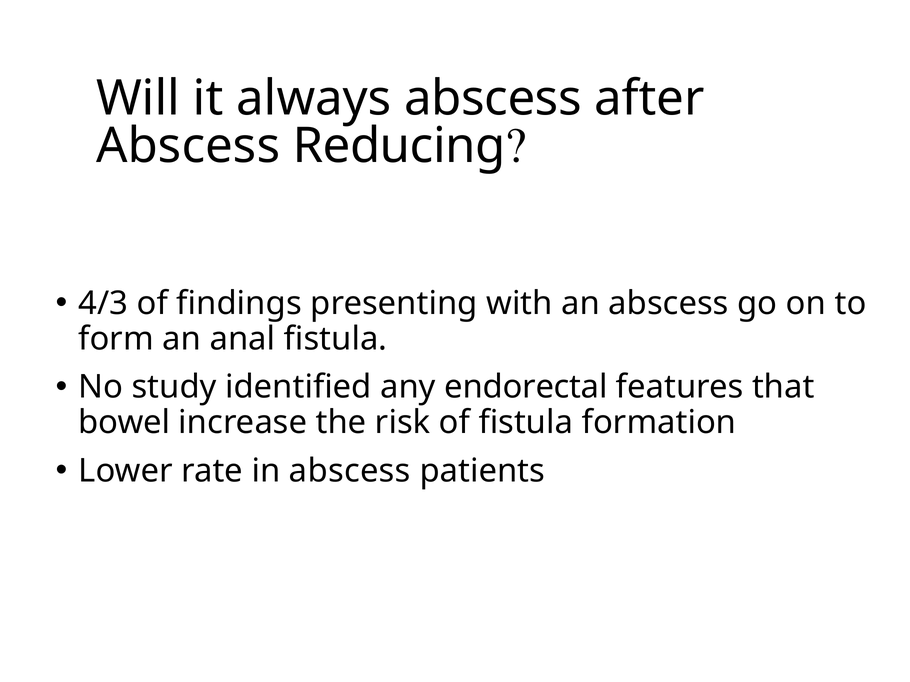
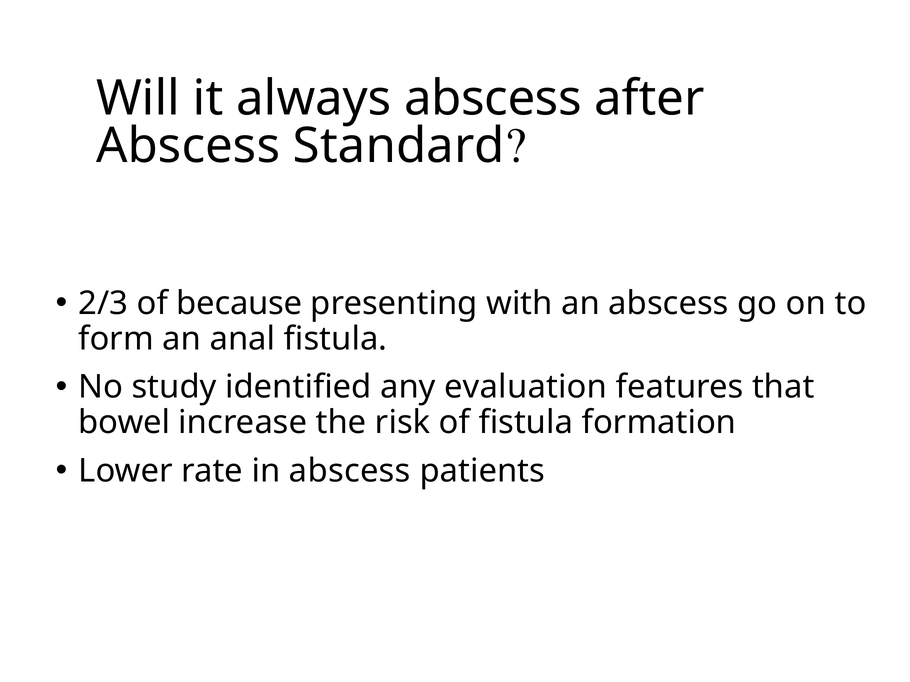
Reducing: Reducing -> Standard (399, 146)
4/3: 4/3 -> 2/3 (103, 303)
findings: findings -> because (239, 303)
endorectal: endorectal -> evaluation (526, 387)
